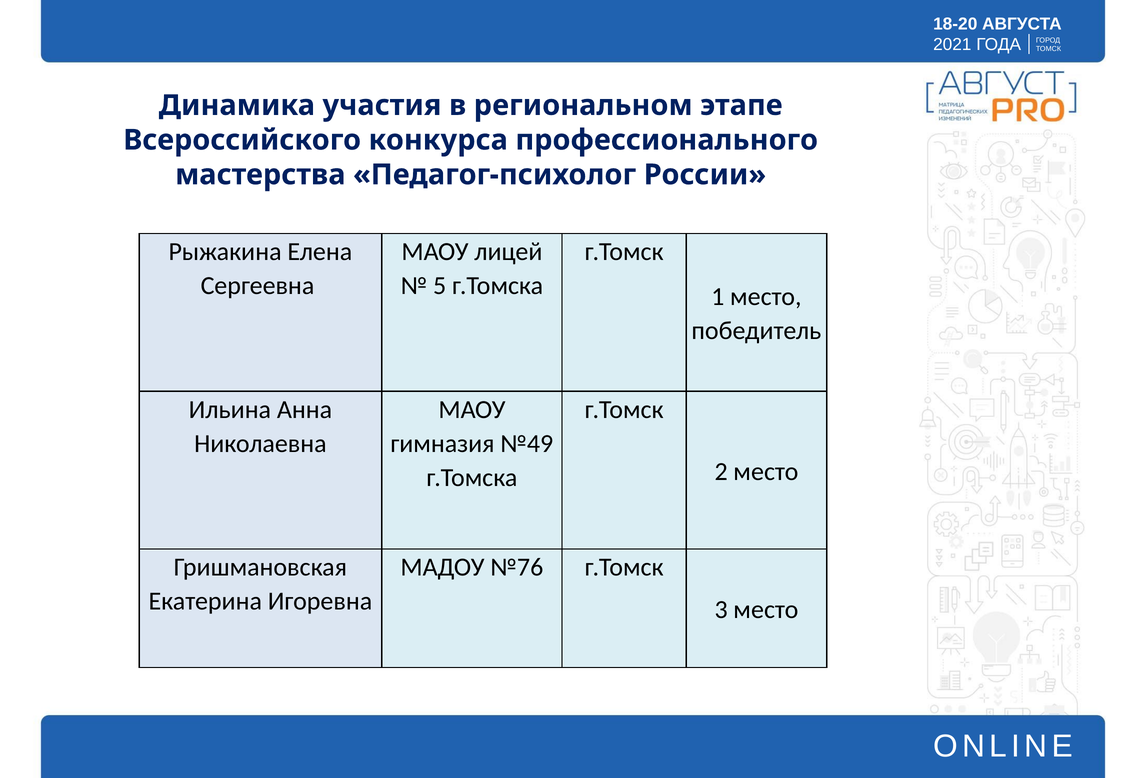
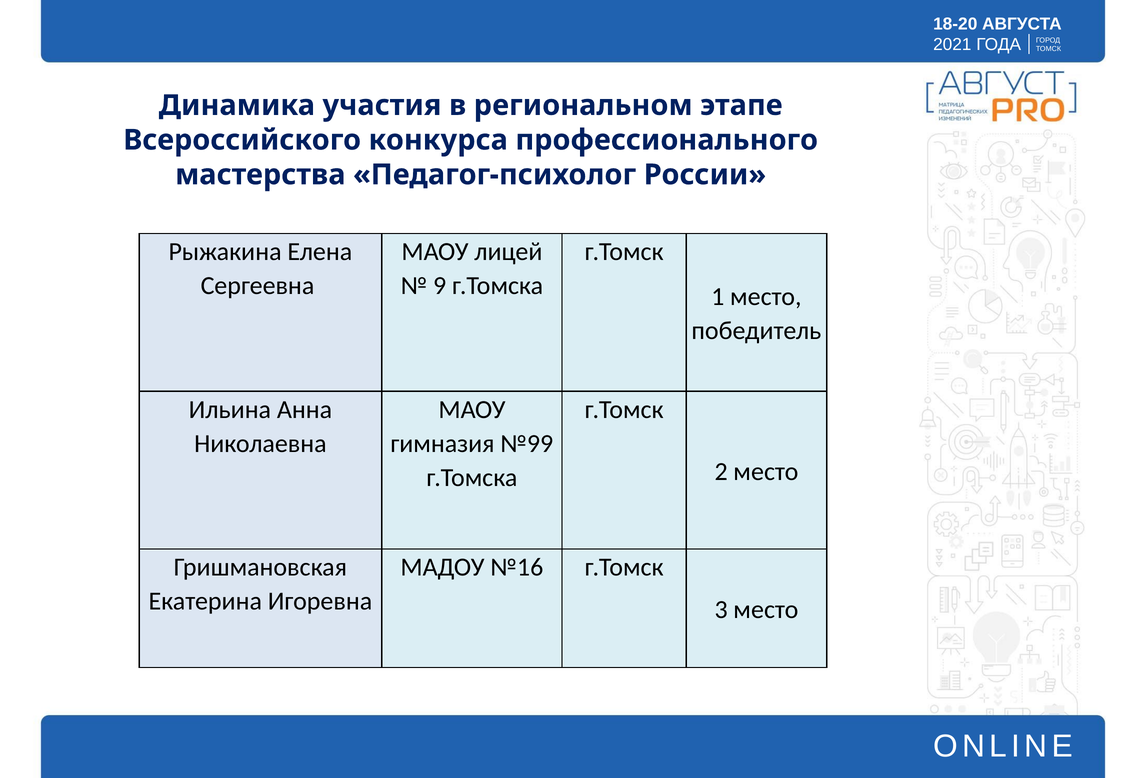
5: 5 -> 9 (440, 286)
№49: №49 -> №99 (527, 443)
№76: №76 -> №16 (517, 567)
